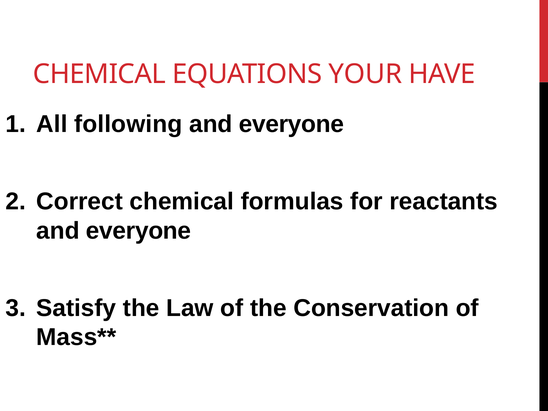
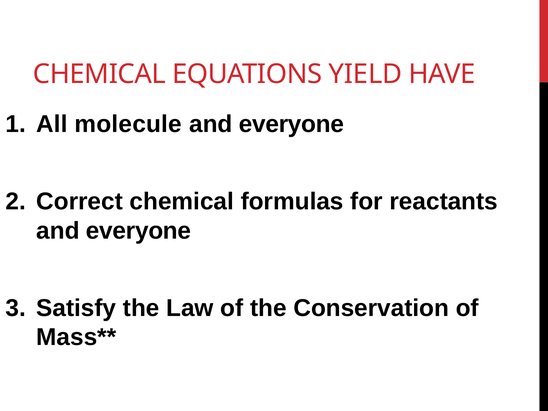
YOUR: YOUR -> YIELD (365, 74)
following: following -> molecule (128, 124)
